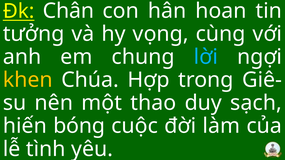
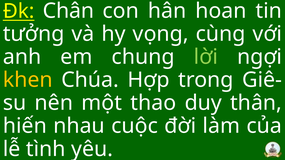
lời colour: light blue -> light green (206, 57)
sạch: sạch -> thân (256, 103)
bóng: bóng -> nhau (79, 126)
